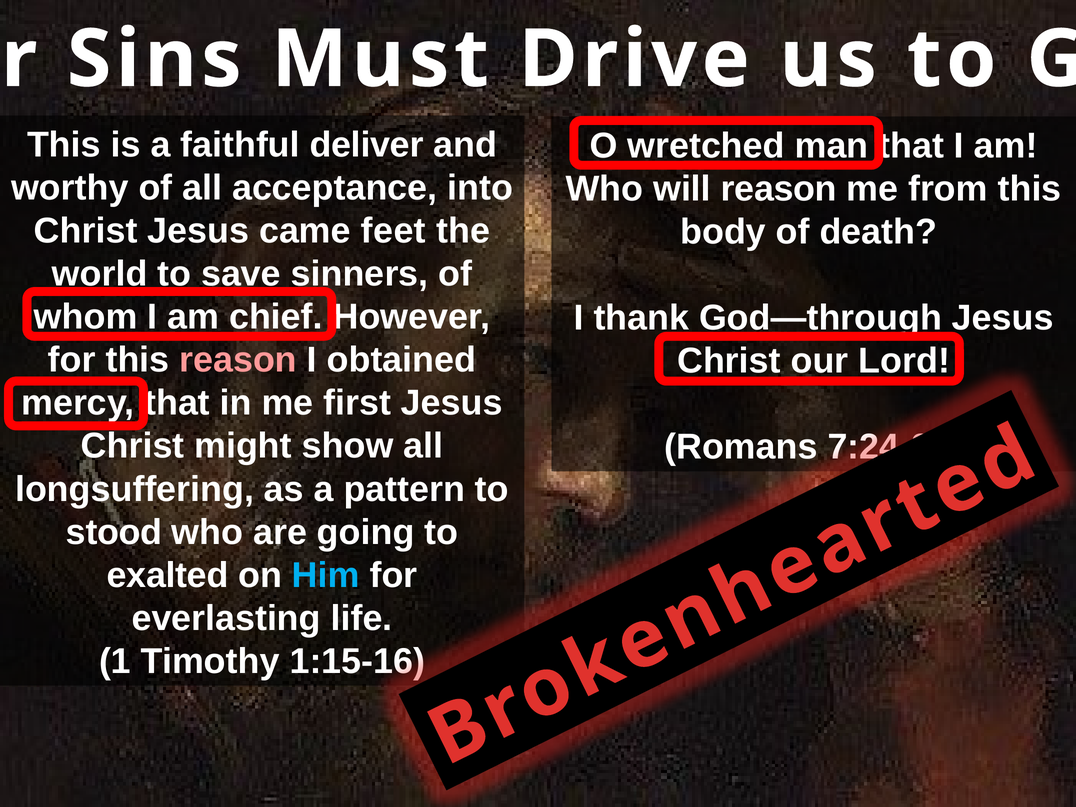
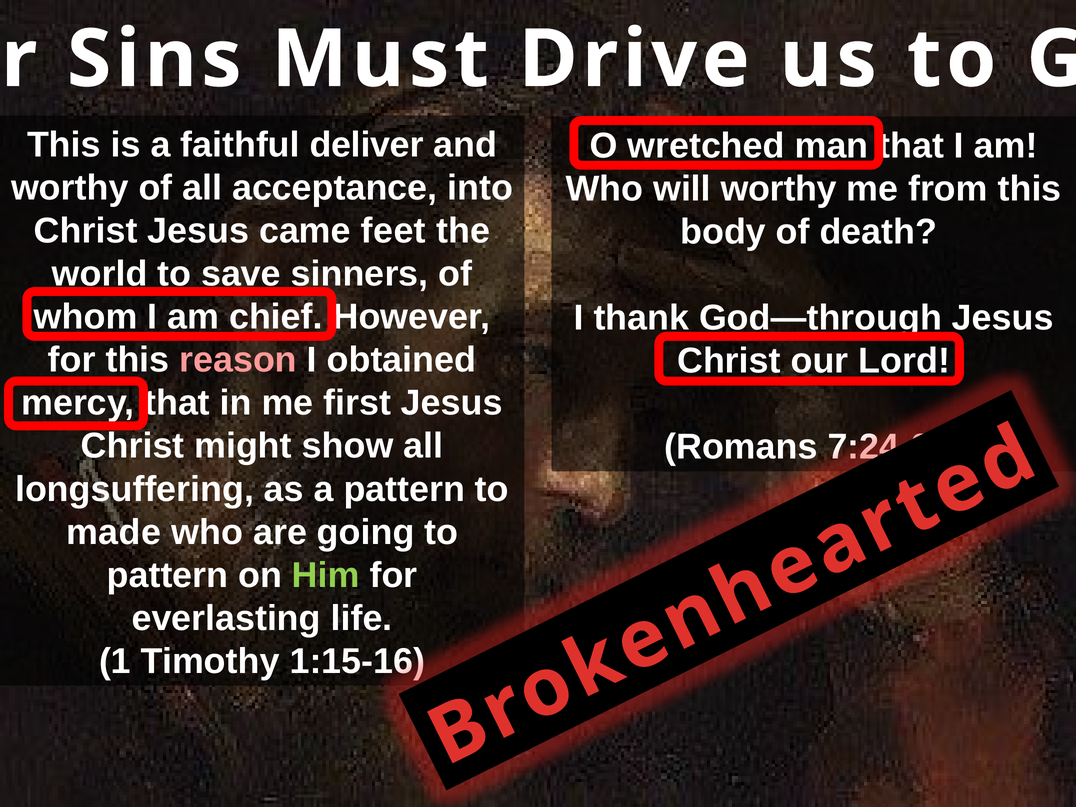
will reason: reason -> worthy (779, 189)
stood: stood -> made (114, 532)
exalted: exalted -> pattern (168, 575)
Him colour: light blue -> light green (326, 575)
